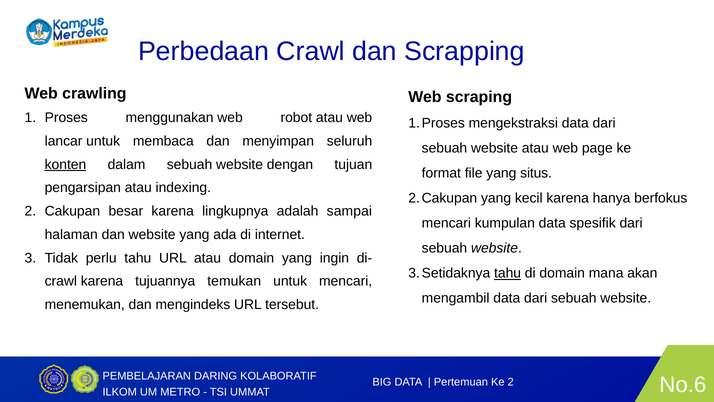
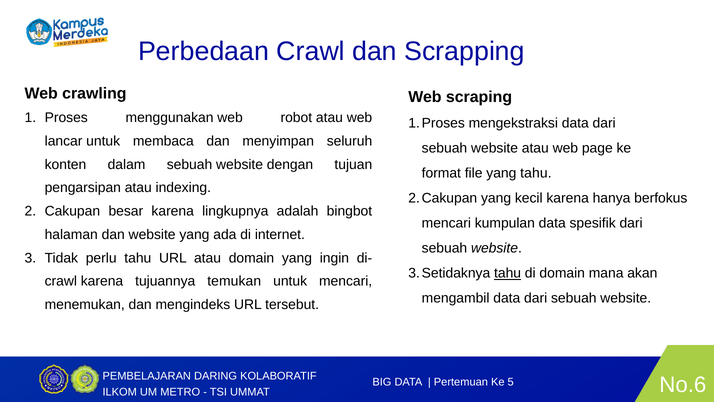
konten underline: present -> none (65, 164)
yang situs: situs -> tahu (536, 173)
sampai: sampai -> bingbot (349, 211)
Ke 2: 2 -> 5 (511, 382)
